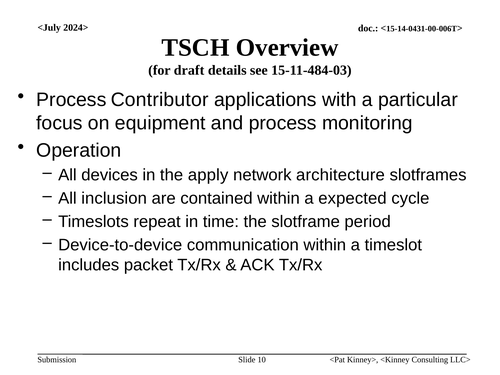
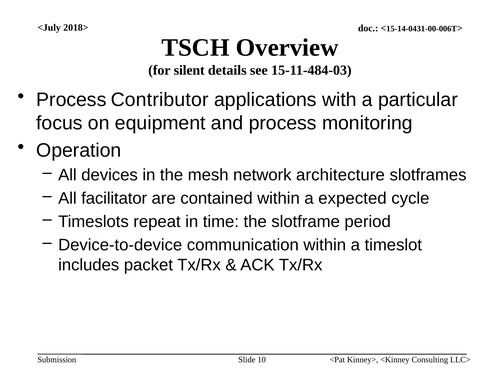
2024>: 2024> -> 2018> (76, 27)
draft: draft -> silent (189, 70)
apply: apply -> mesh (208, 175)
inclusion: inclusion -> facilitator (114, 198)
